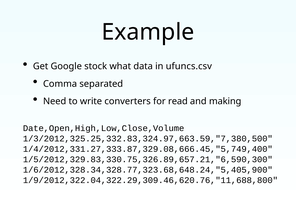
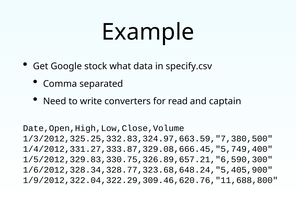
ufuncs.csv: ufuncs.csv -> specify.csv (189, 66)
making: making -> captain (225, 101)
